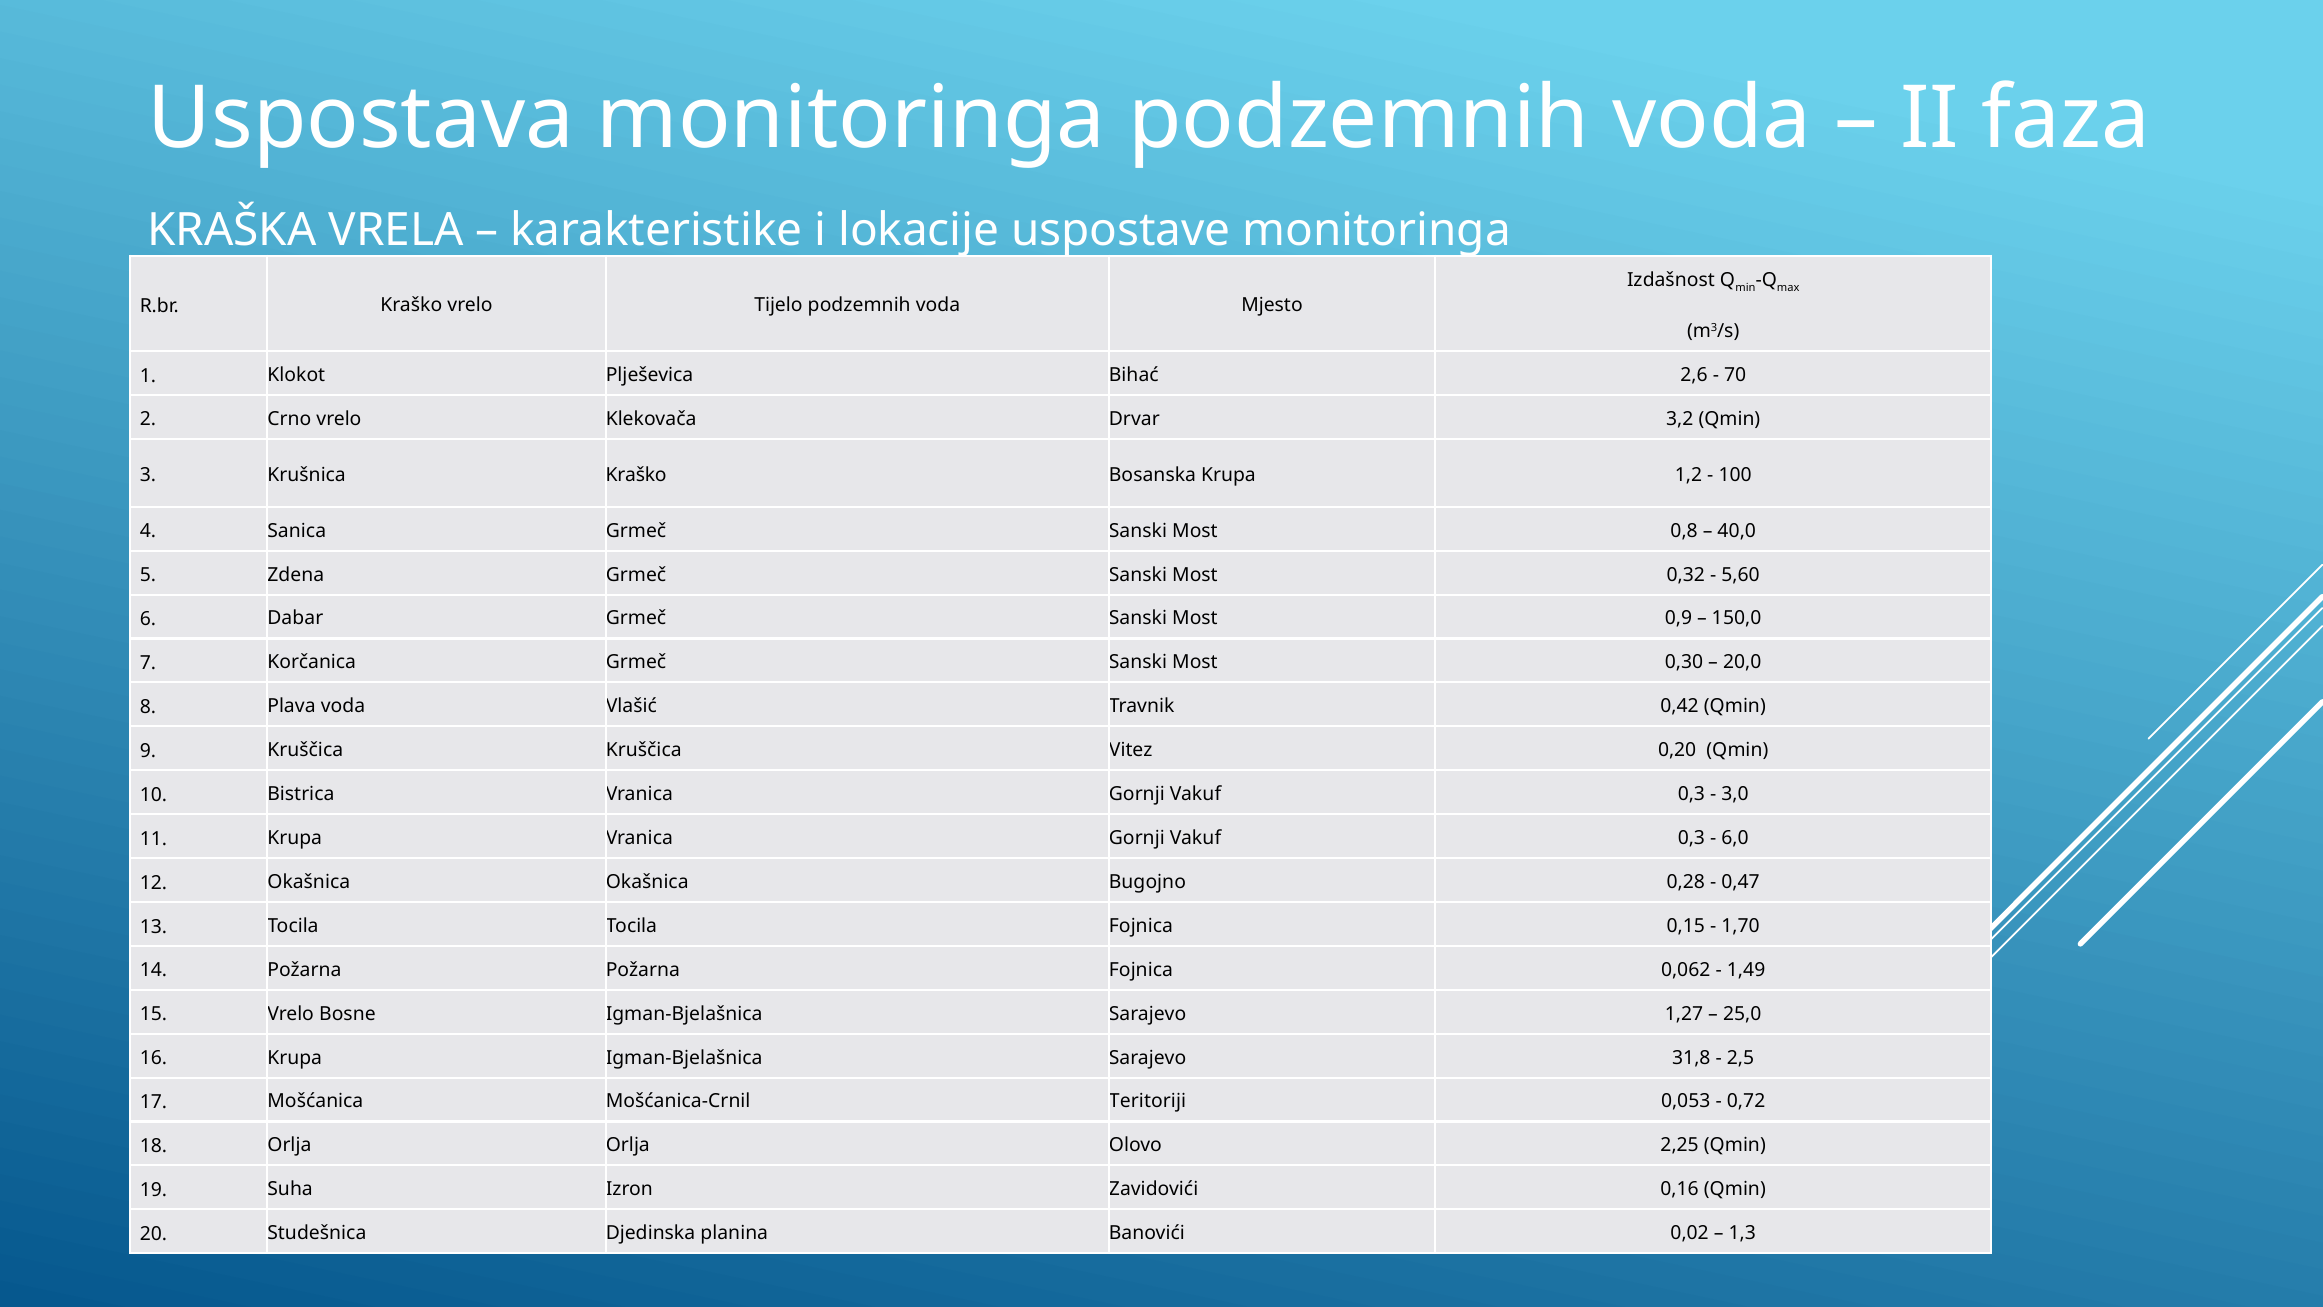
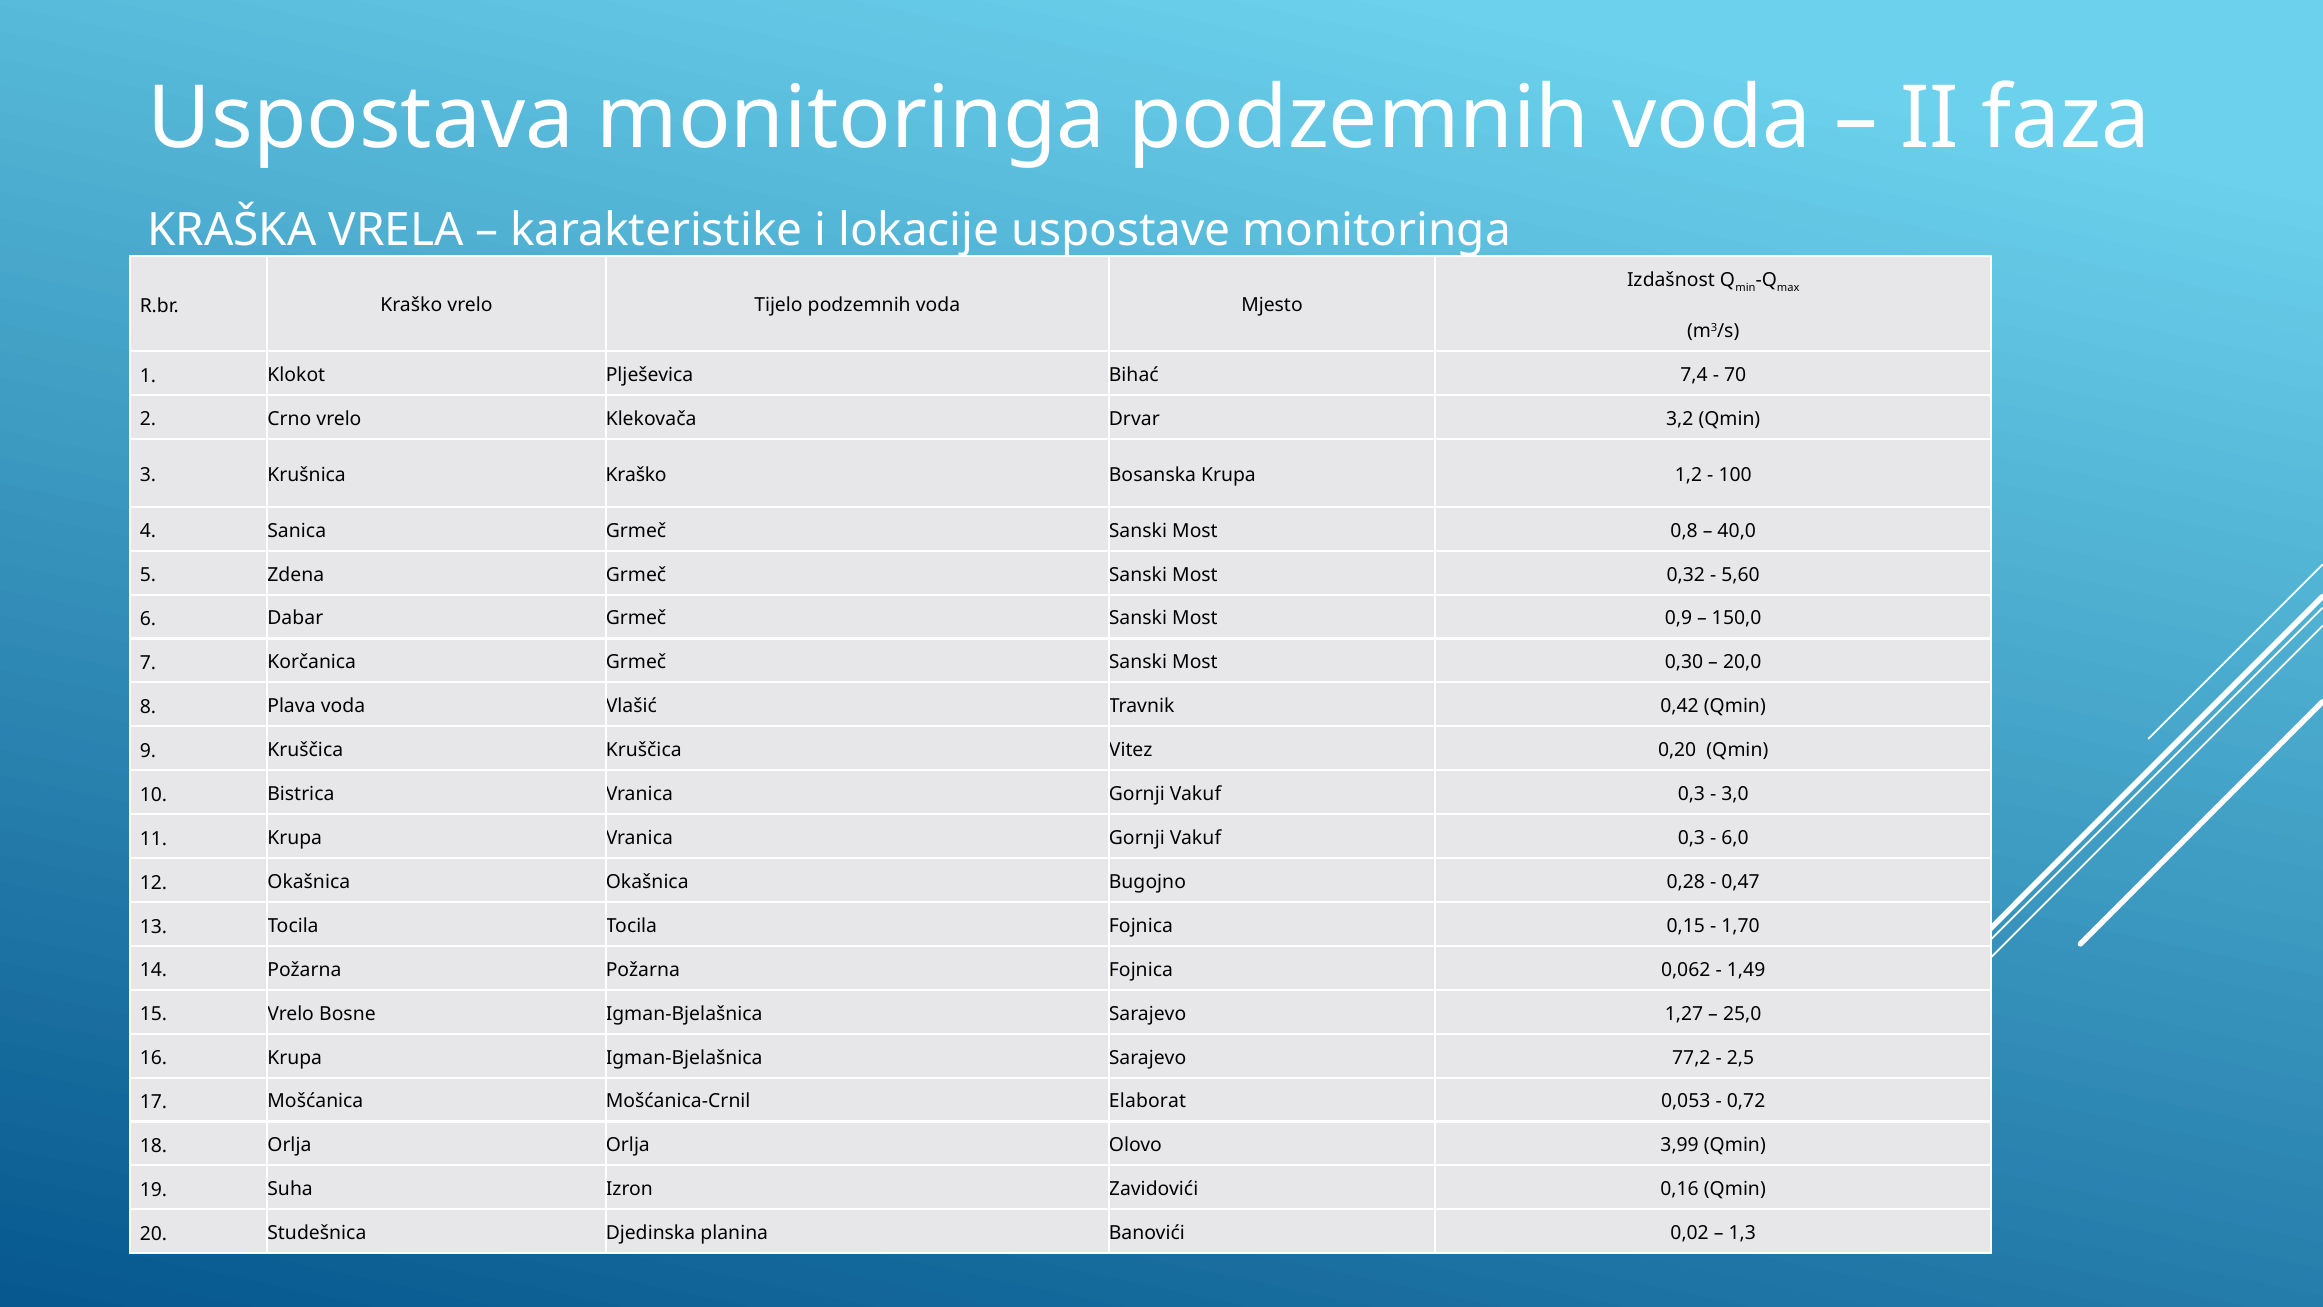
2,6: 2,6 -> 7,4 (1694, 375)
31,8: 31,8 -> 77,2 (1691, 1057)
Teritoriji: Teritoriji -> Elaborat (1148, 1101)
2,25: 2,25 -> 3,99 (1680, 1145)
